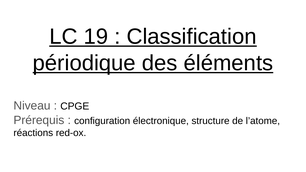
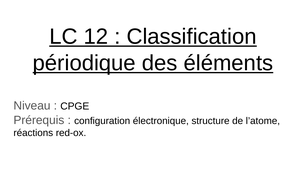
19: 19 -> 12 (96, 37)
